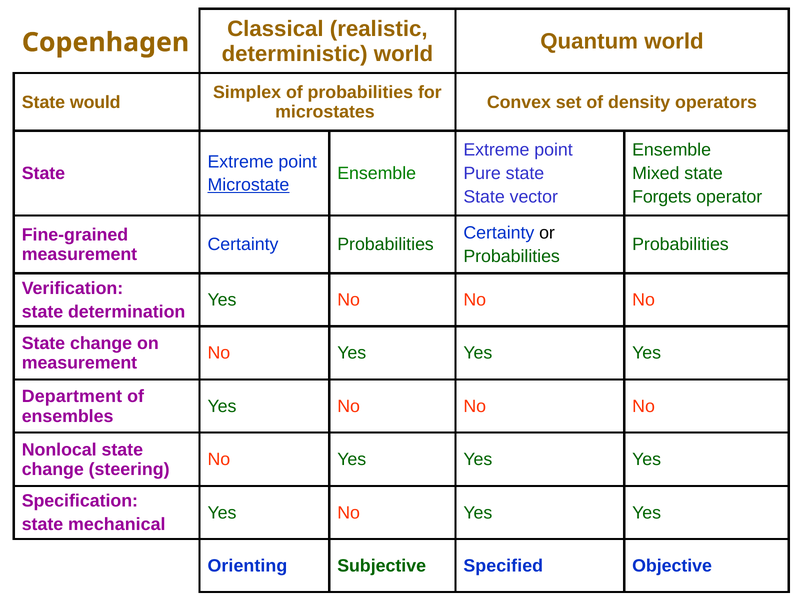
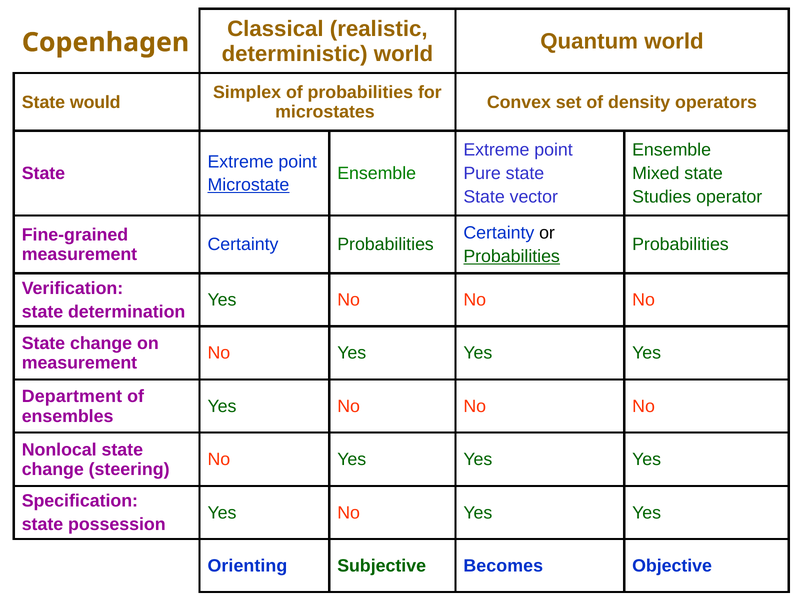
Forgets: Forgets -> Studies (662, 197)
Probabilities underline: none -> present (512, 257)
mechanical: mechanical -> possession (117, 525)
Specified: Specified -> Becomes (503, 567)
